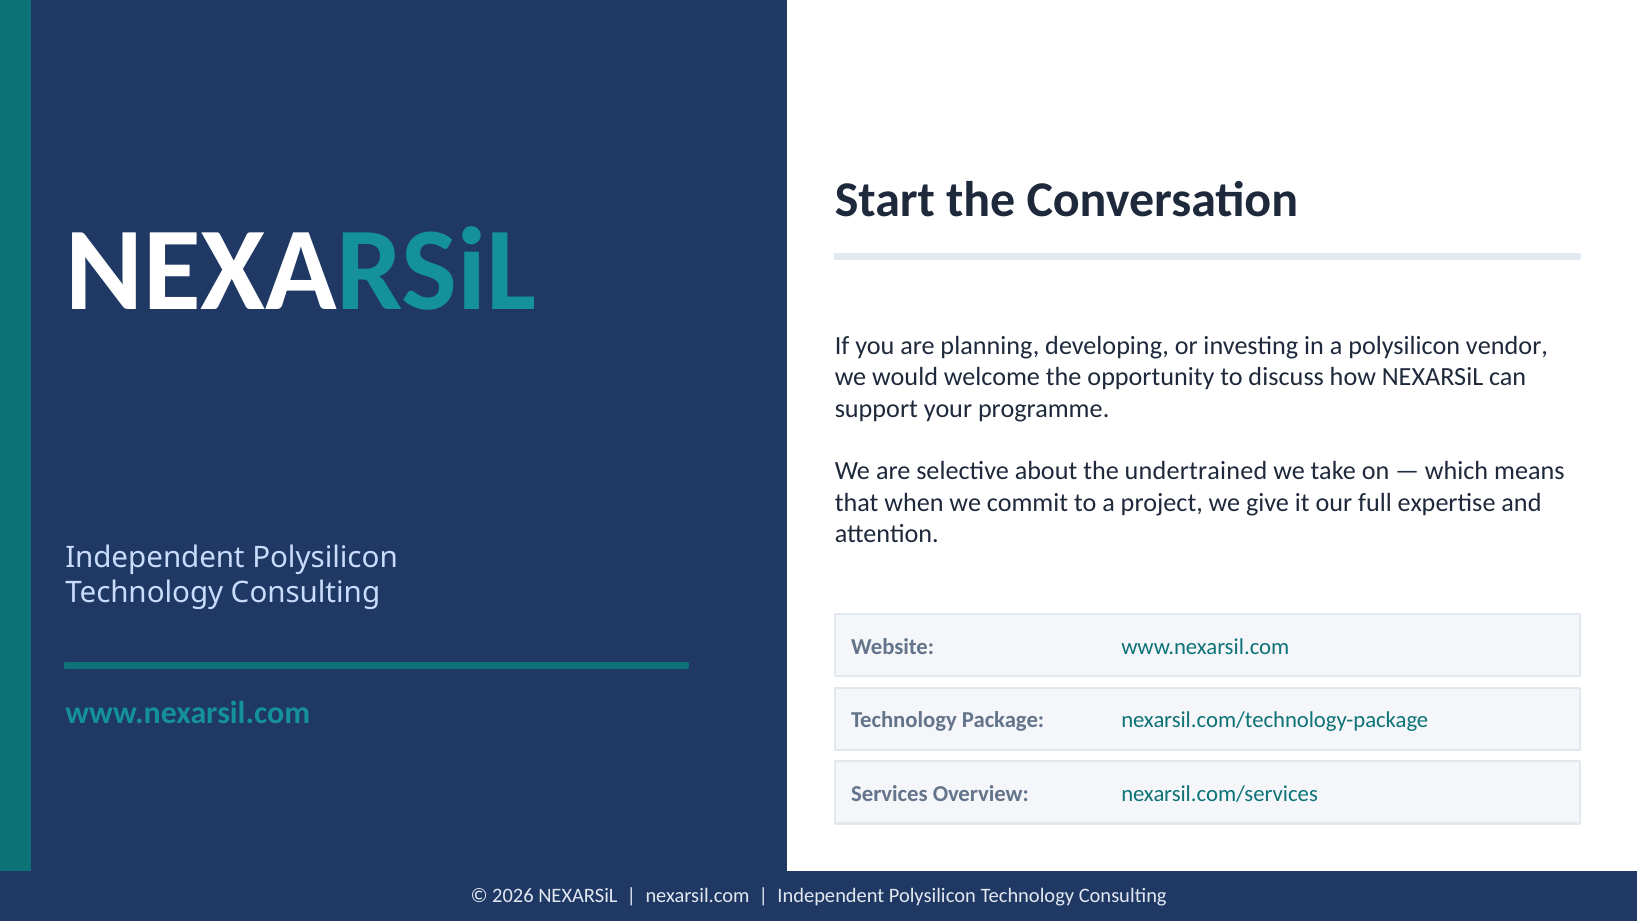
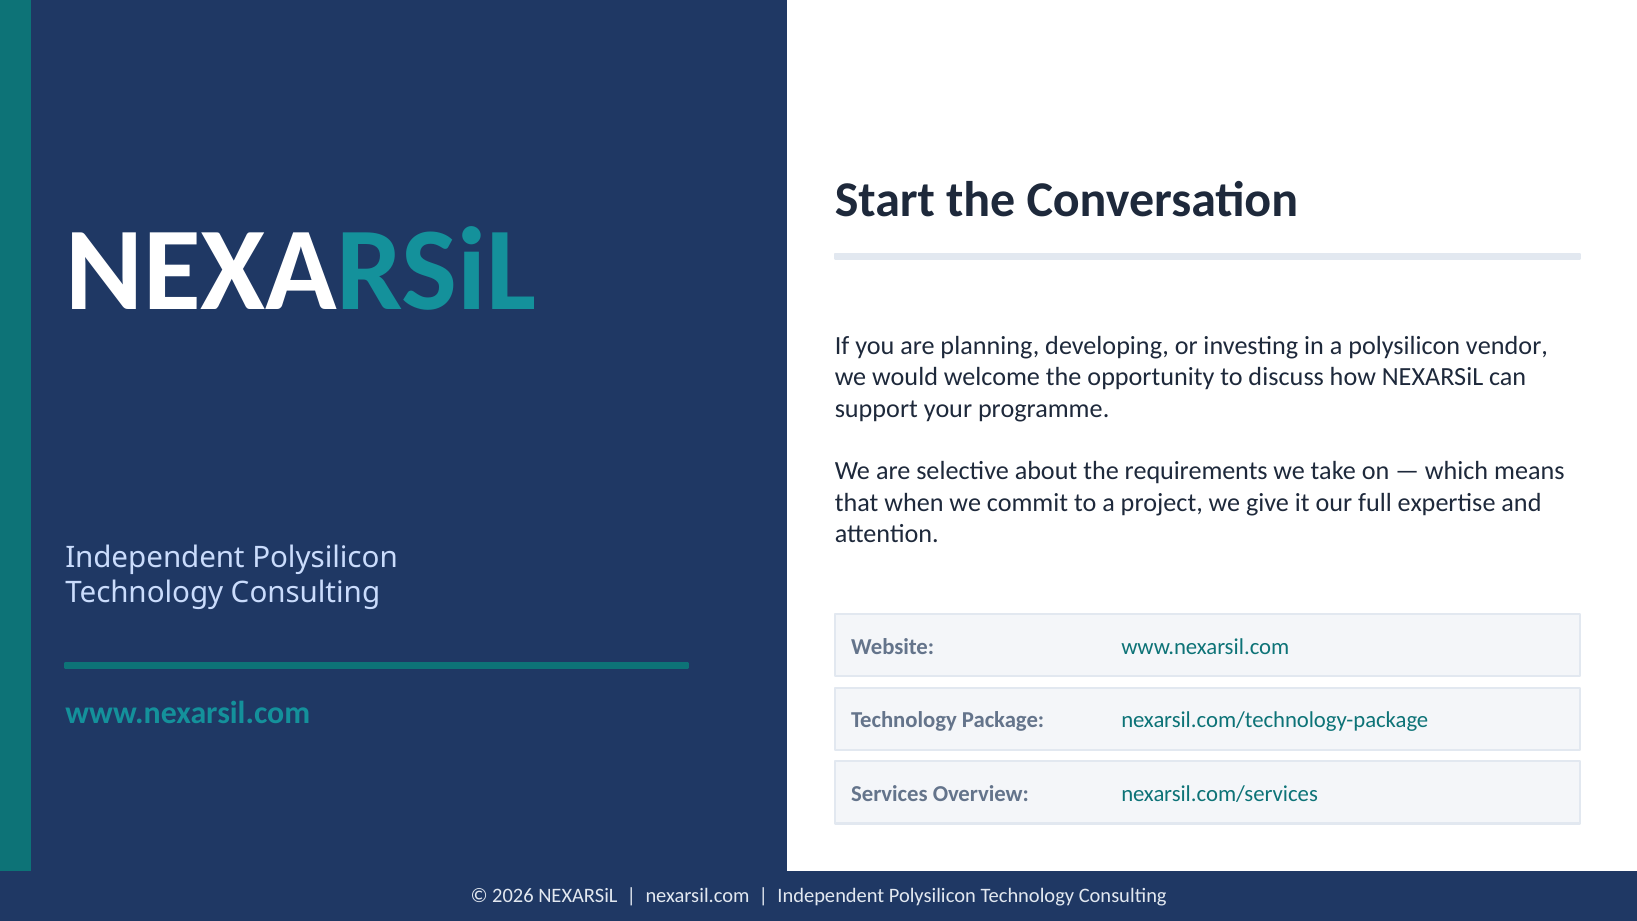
undertrained: undertrained -> requirements (1196, 471)
